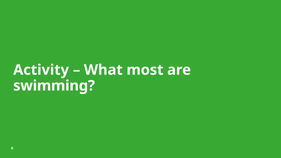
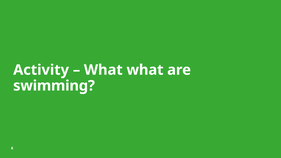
What most: most -> what (145, 70)
